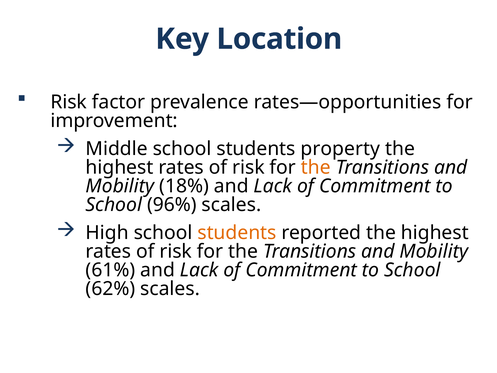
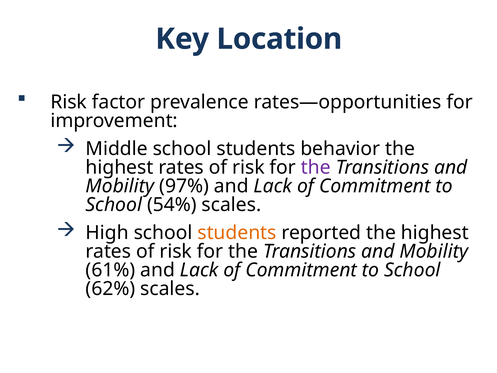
property: property -> behavior (340, 149)
the colour: orange -> purple (316, 167)
18%: 18% -> 97% (184, 186)
96%: 96% -> 54% (172, 205)
